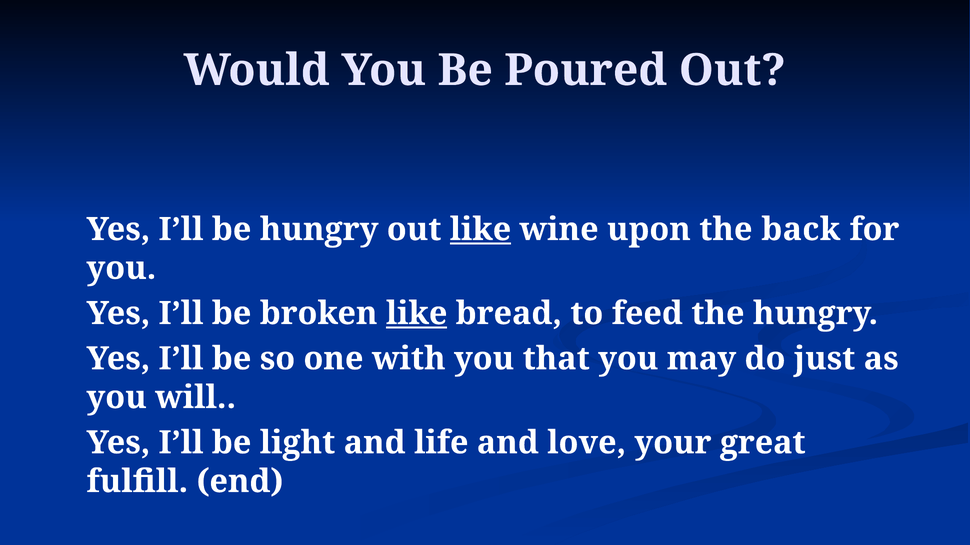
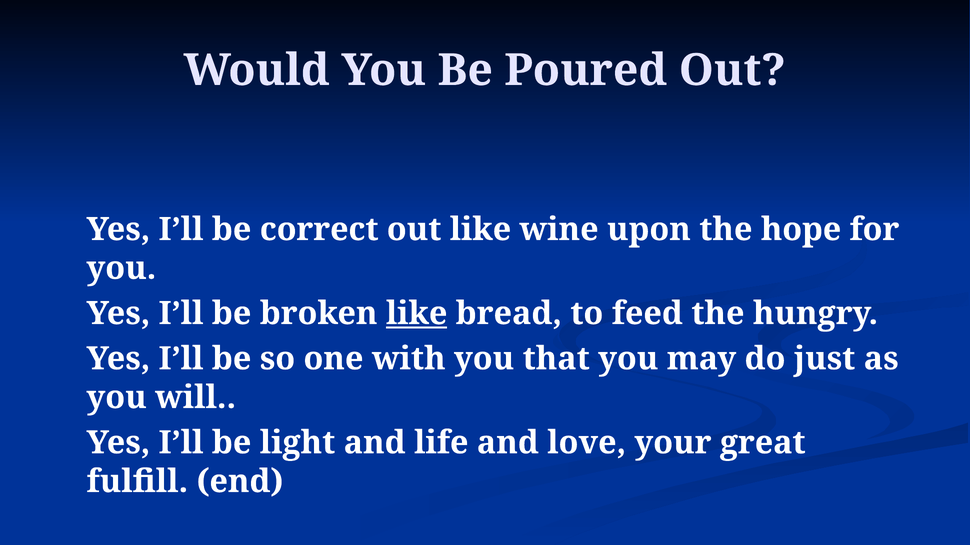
be hungry: hungry -> correct (319, 230)
like underline: present -> none (480, 230)
back: back -> hope (801, 230)
